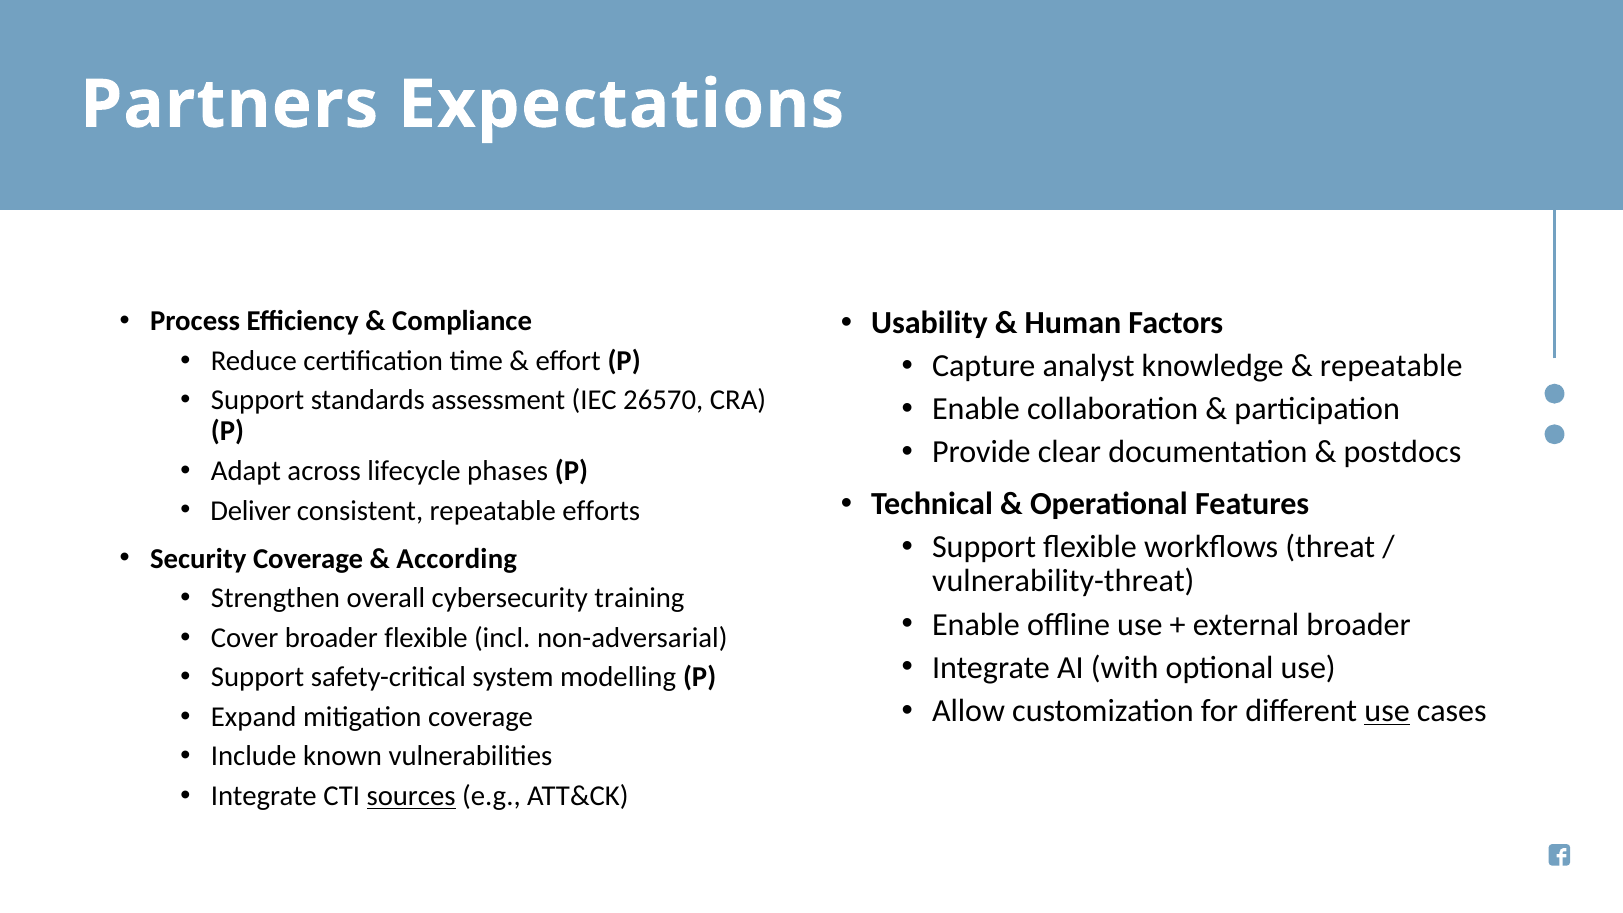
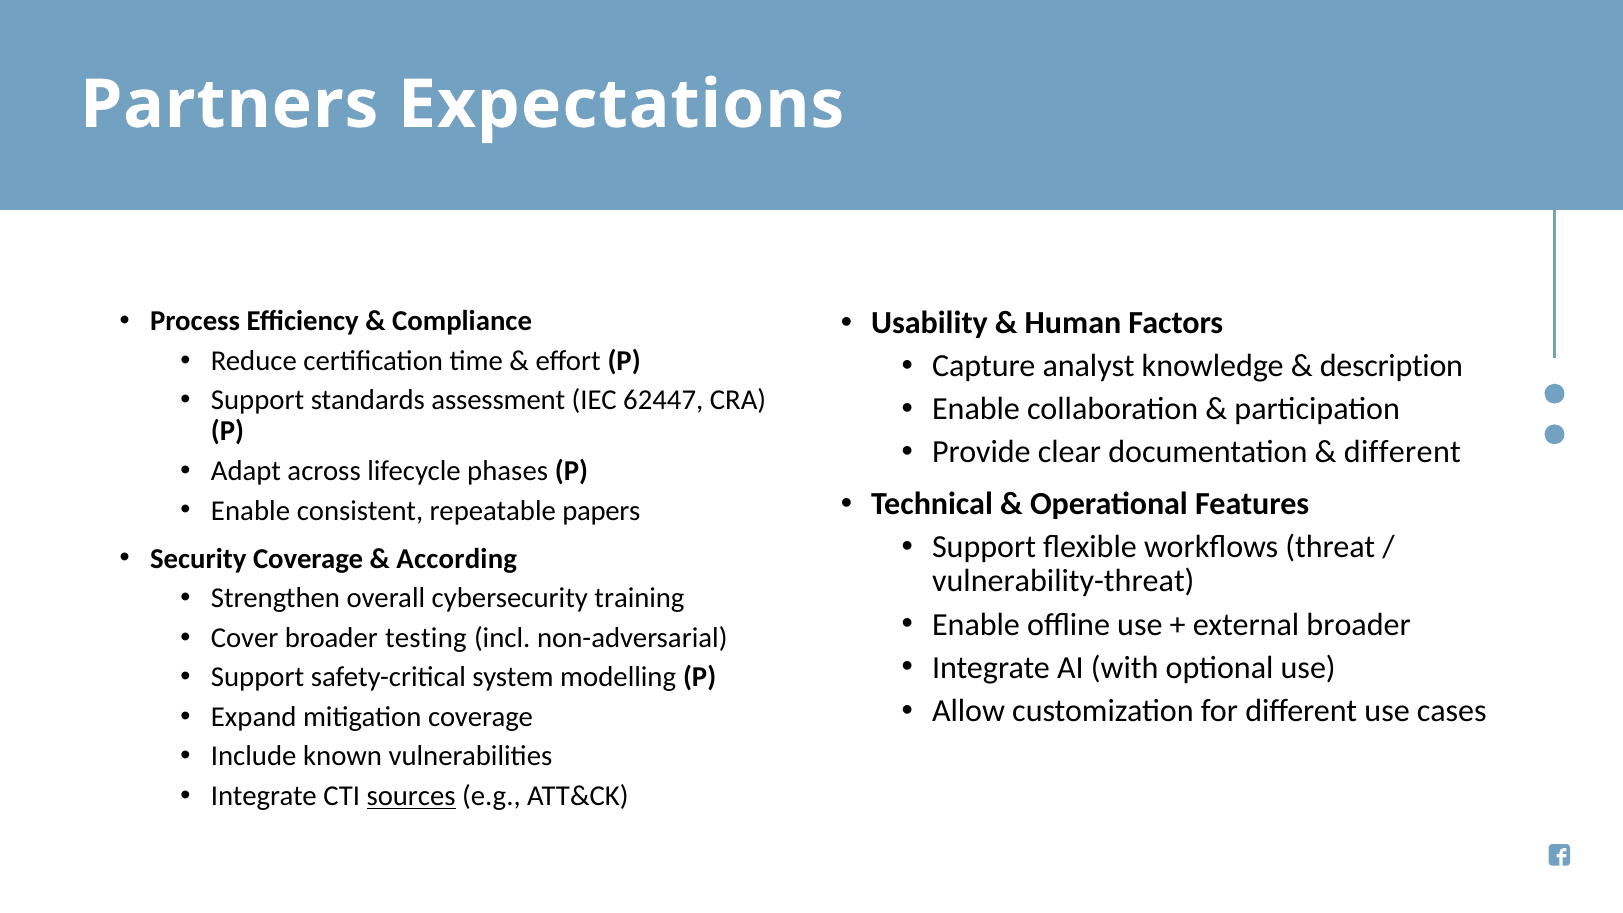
repeatable: repeatable -> description (1391, 366)
26570: 26570 -> 62447 (663, 400)
postdocs: postdocs -> different (1402, 452)
Deliver: Deliver -> Enable (251, 511)
efforts: efforts -> papers (601, 511)
broader flexible: flexible -> testing (426, 638)
use underline: present -> none (1387, 711)
